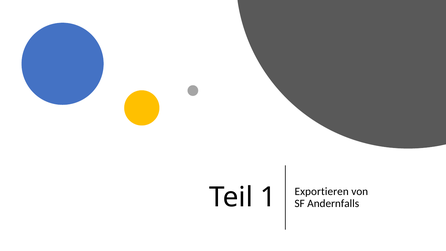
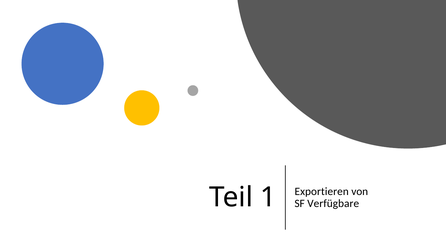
Andernfalls: Andernfalls -> Verfügbare (333, 203)
